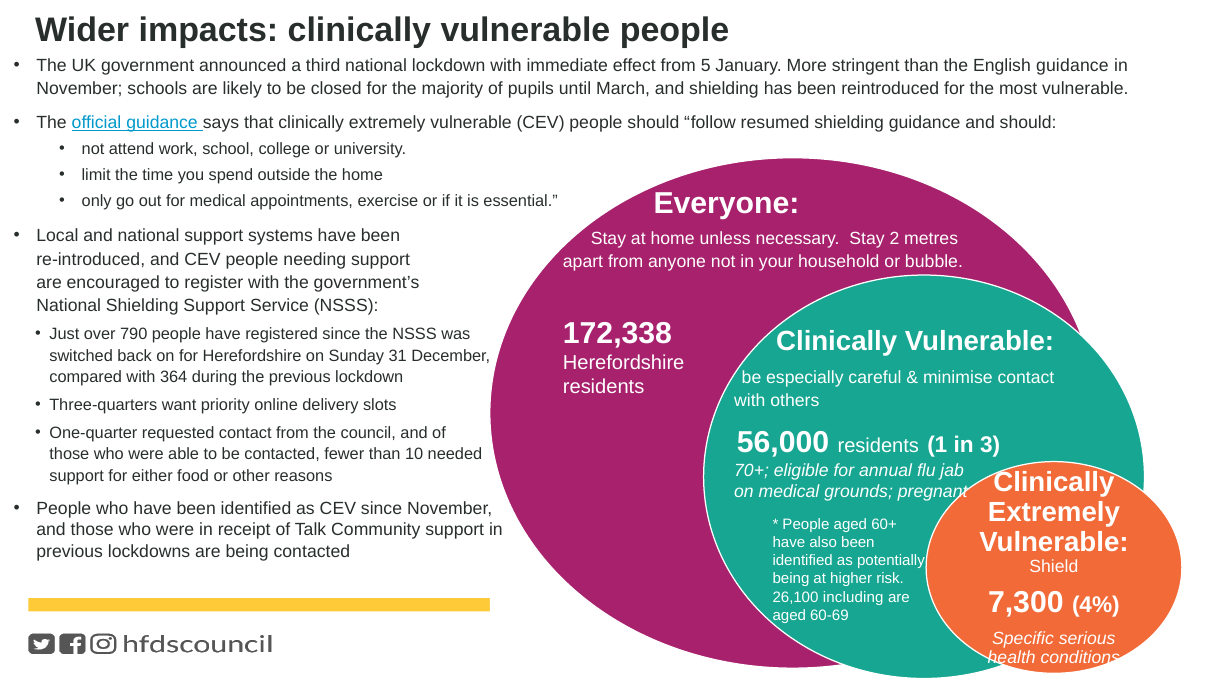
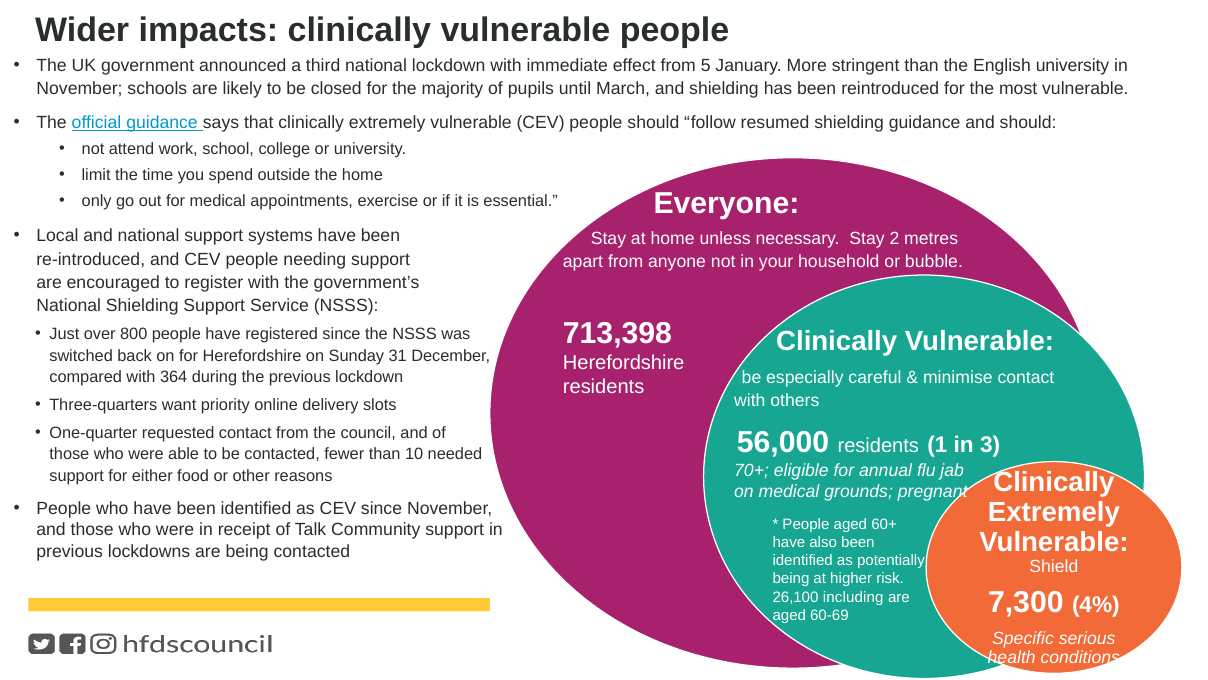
English guidance: guidance -> university (1073, 66)
172,338: 172,338 -> 713,398 (617, 333)
790: 790 -> 800 (134, 334)
